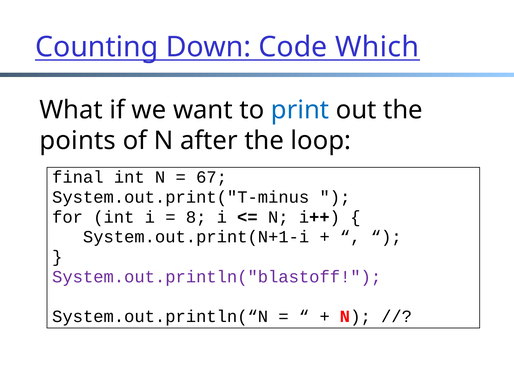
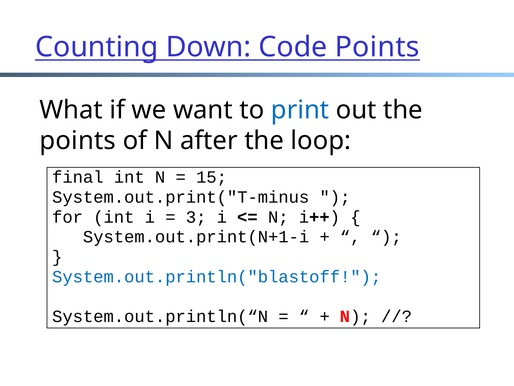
Code Which: Which -> Points (377, 47)
67: 67 -> 15 (212, 177)
8: 8 -> 3 (196, 217)
System.out.println("blastoff colour: purple -> blue (217, 276)
